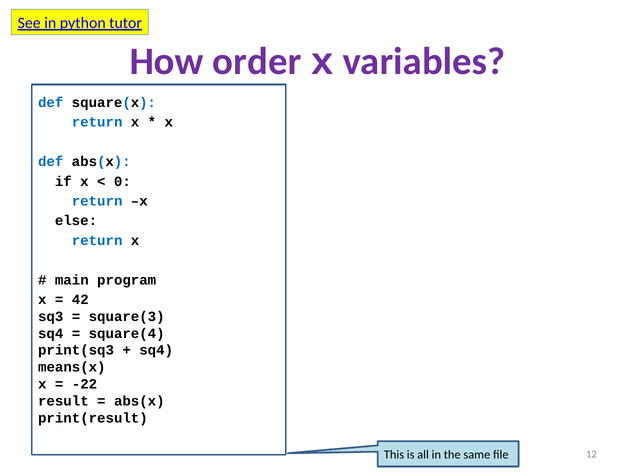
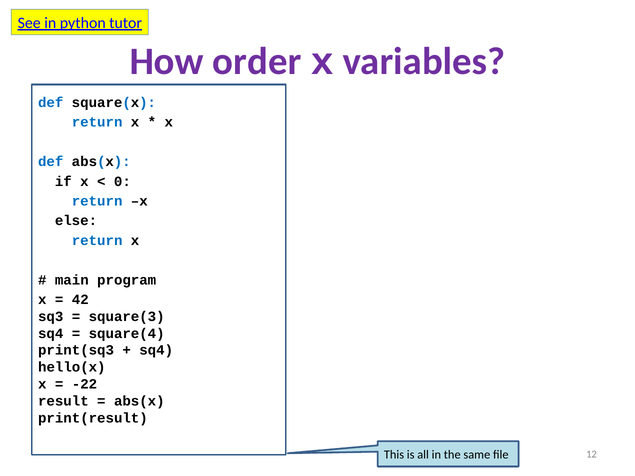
means(x: means(x -> hello(x (72, 367)
